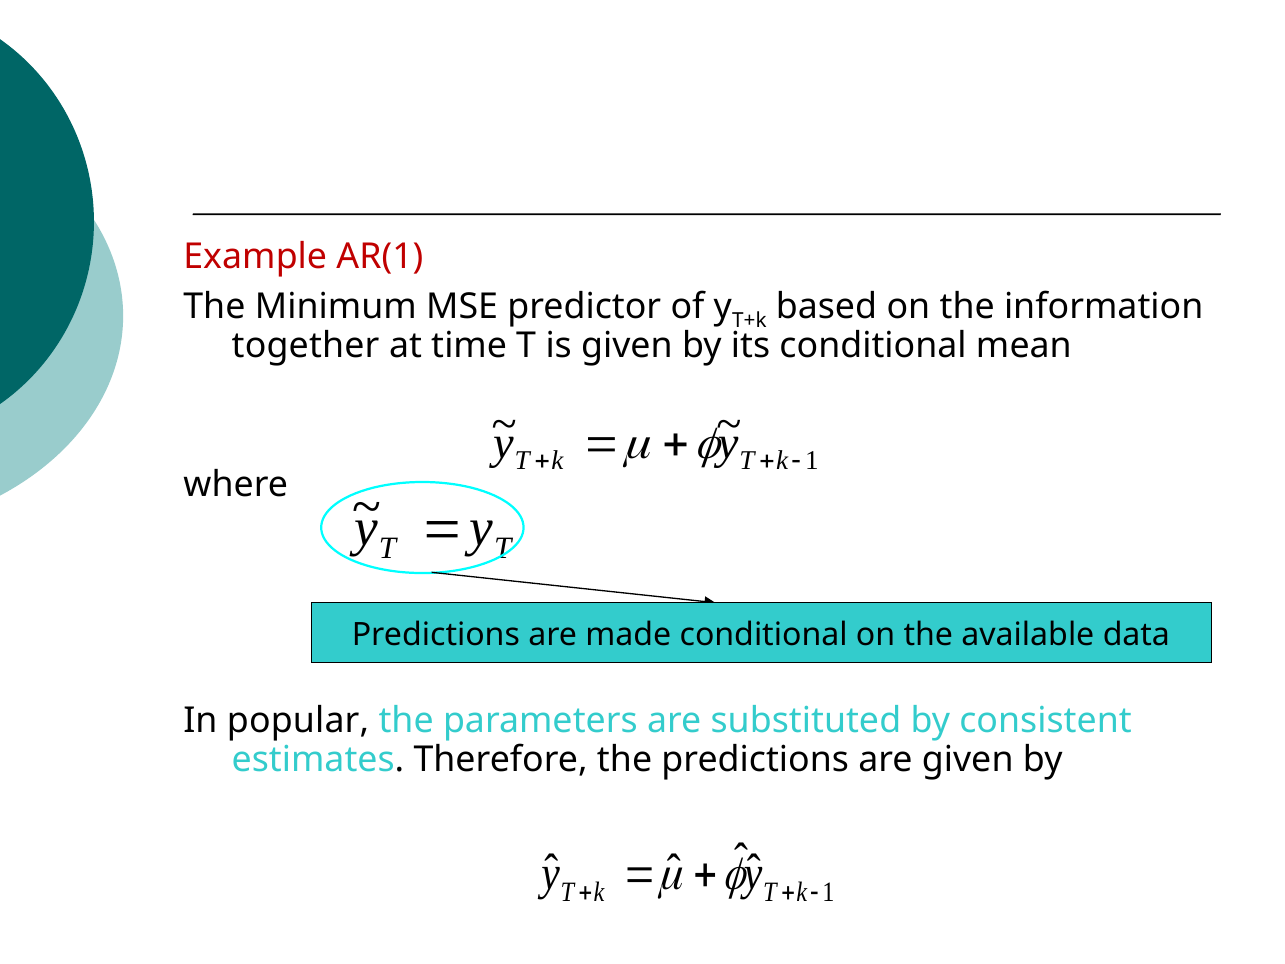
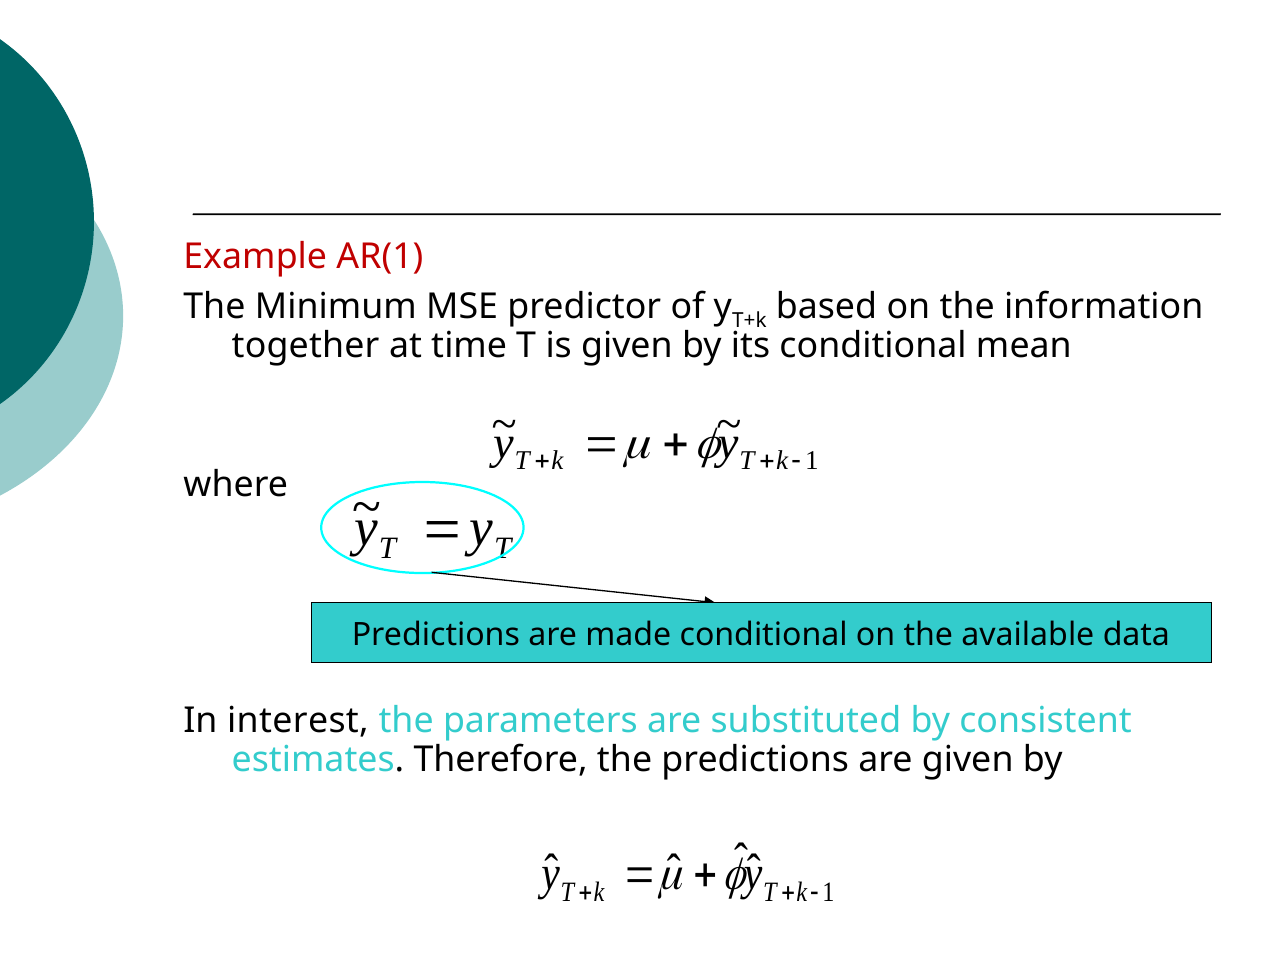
popular: popular -> interest (298, 721)
